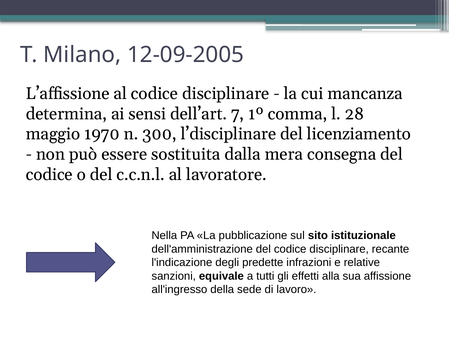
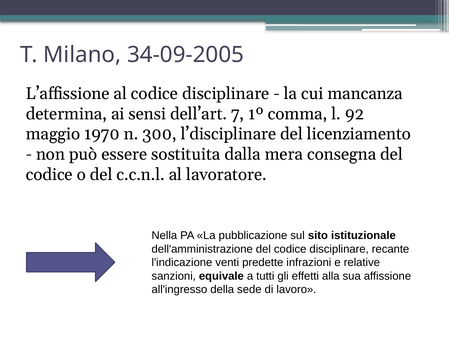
12-09-2005: 12-09-2005 -> 34-09-2005 (186, 55)
28: 28 -> 92 (355, 114)
degli: degli -> venti (227, 262)
